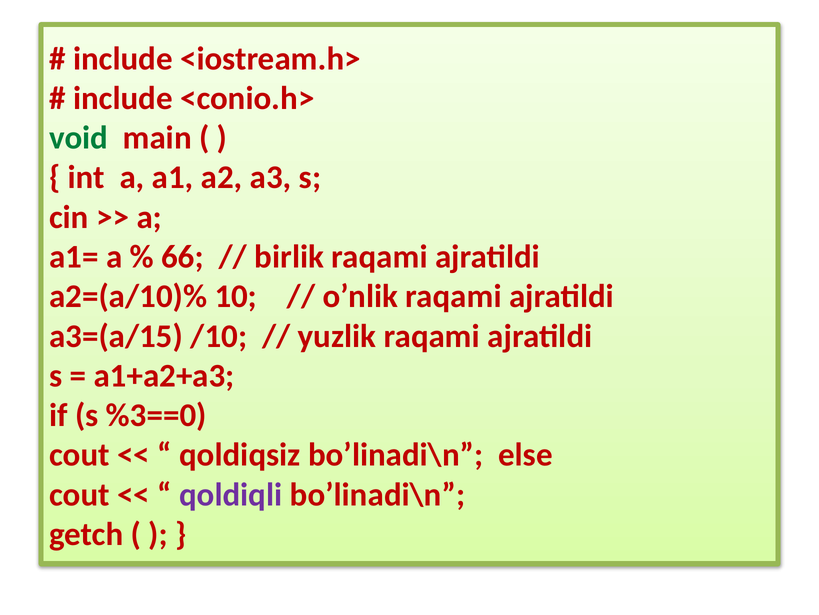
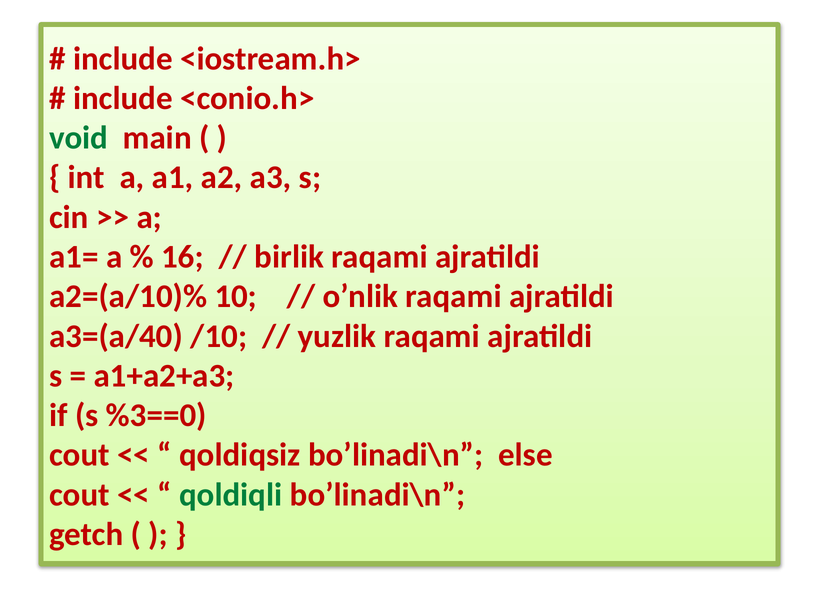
66: 66 -> 16 (182, 257)
a3=(a/15: a3=(a/15 -> a3=(a/40 (116, 336)
qoldiqli colour: purple -> green (231, 494)
